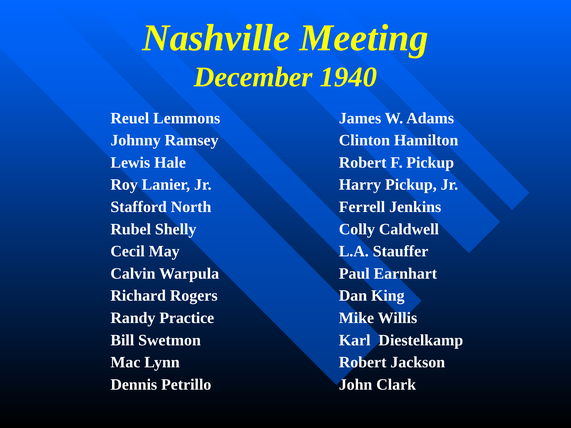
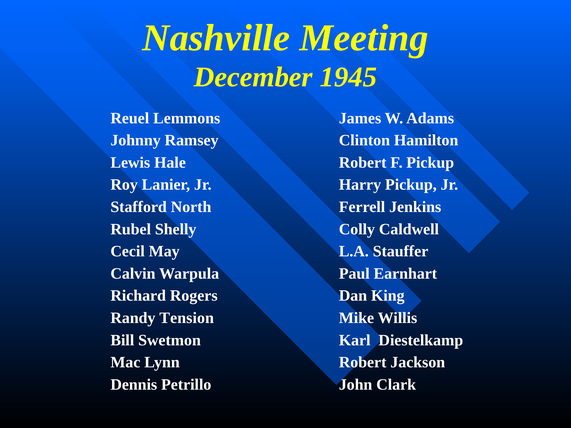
1940: 1940 -> 1945 (348, 77)
Practice: Practice -> Tension (187, 318)
